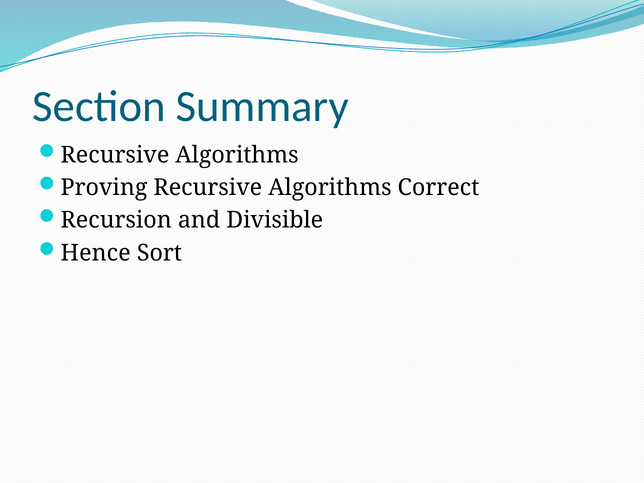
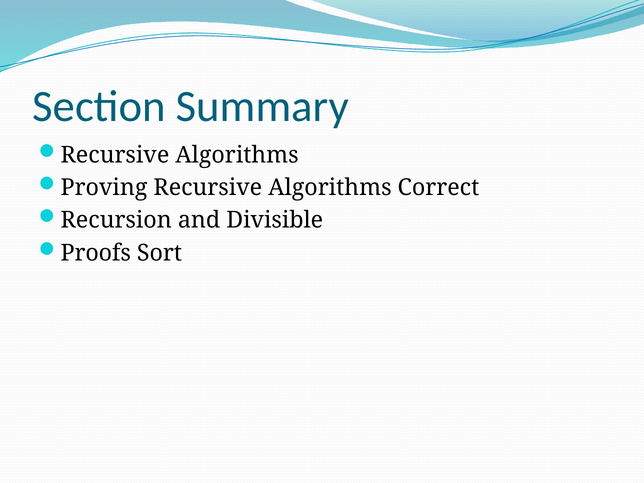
Hence: Hence -> Proofs (96, 253)
